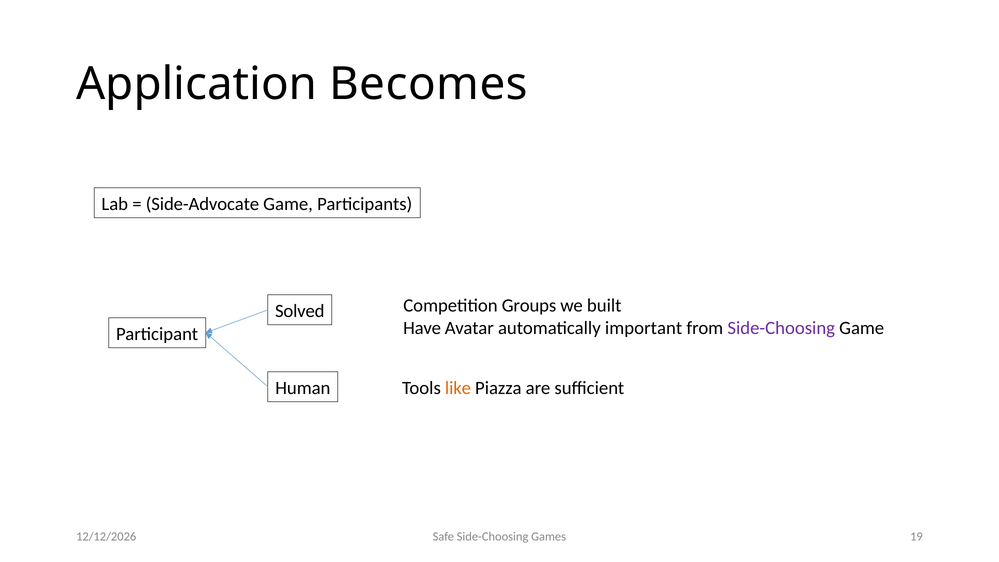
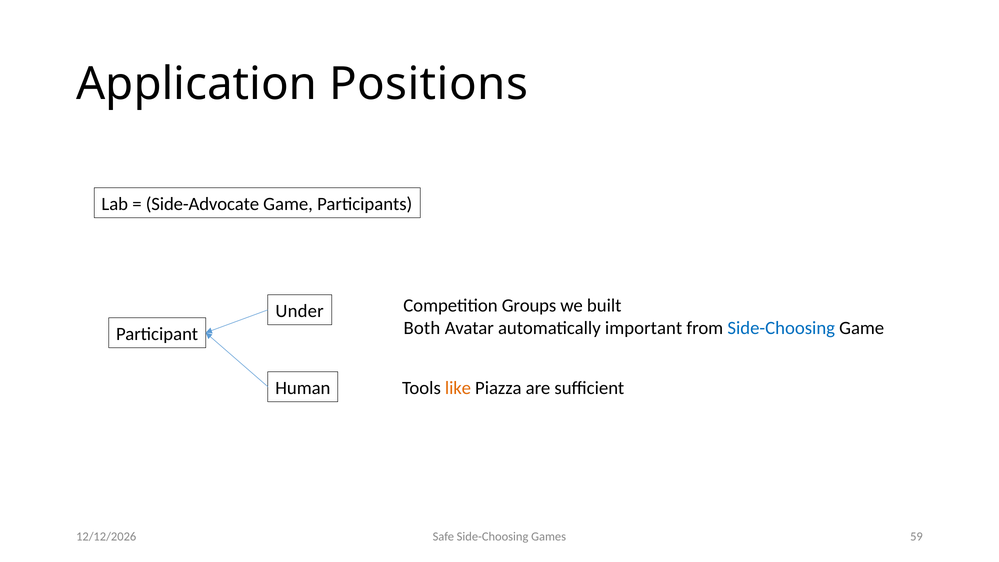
Becomes: Becomes -> Positions (429, 84)
Solved: Solved -> Under (300, 311)
Have: Have -> Both (422, 328)
Side-Choosing colour: purple -> blue (781, 328)
19: 19 -> 59 (916, 537)
